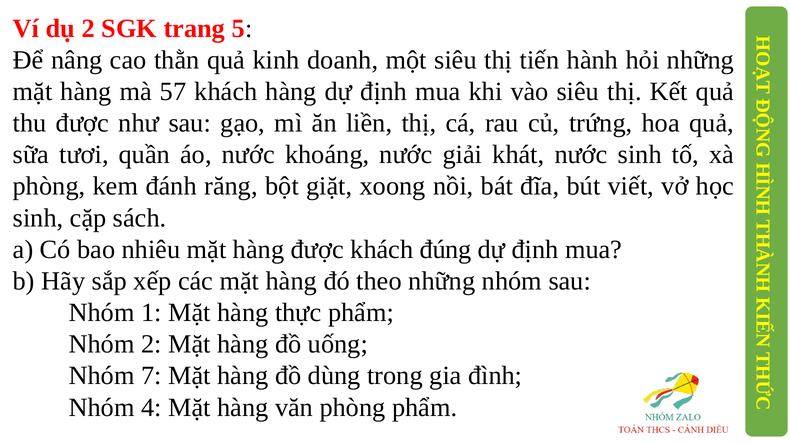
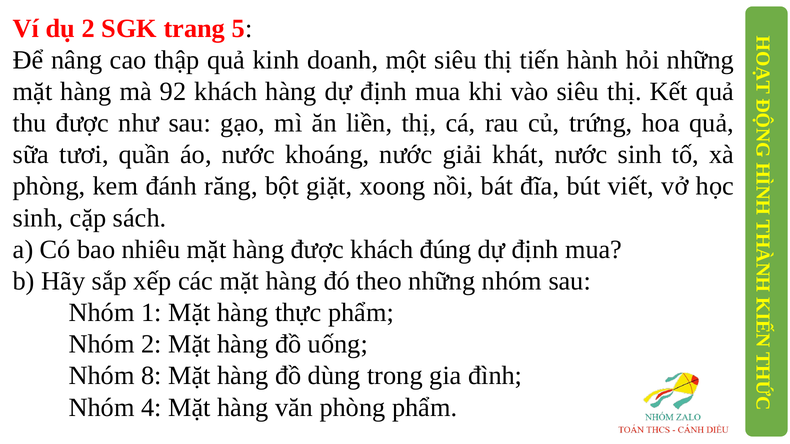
thằn: thằn -> thập (177, 60)
57: 57 -> 92 (173, 92)
7: 7 -> 8 (151, 376)
